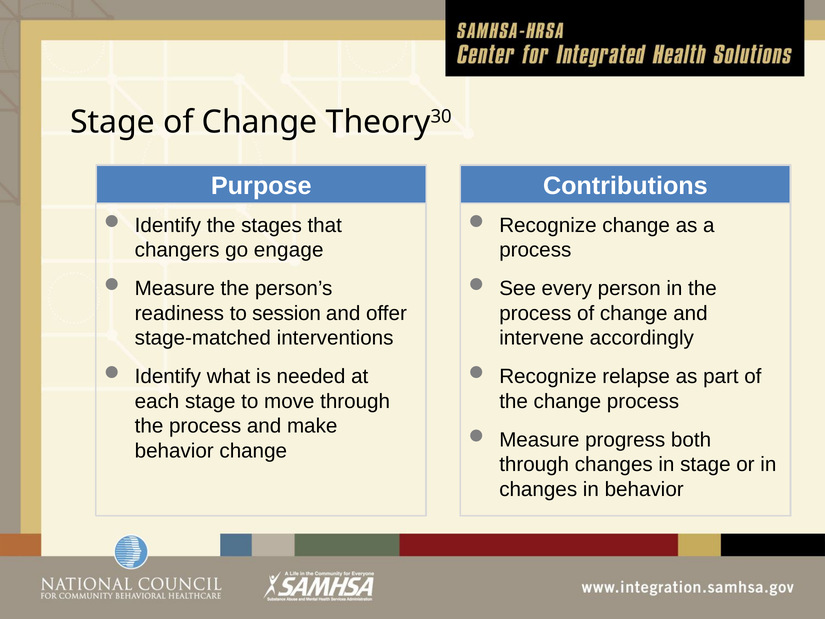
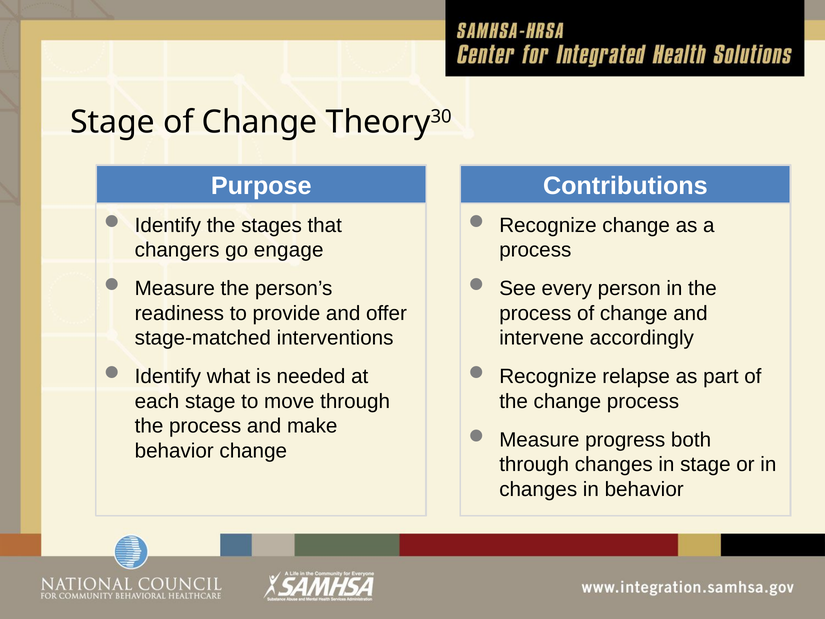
session: session -> provide (286, 313)
